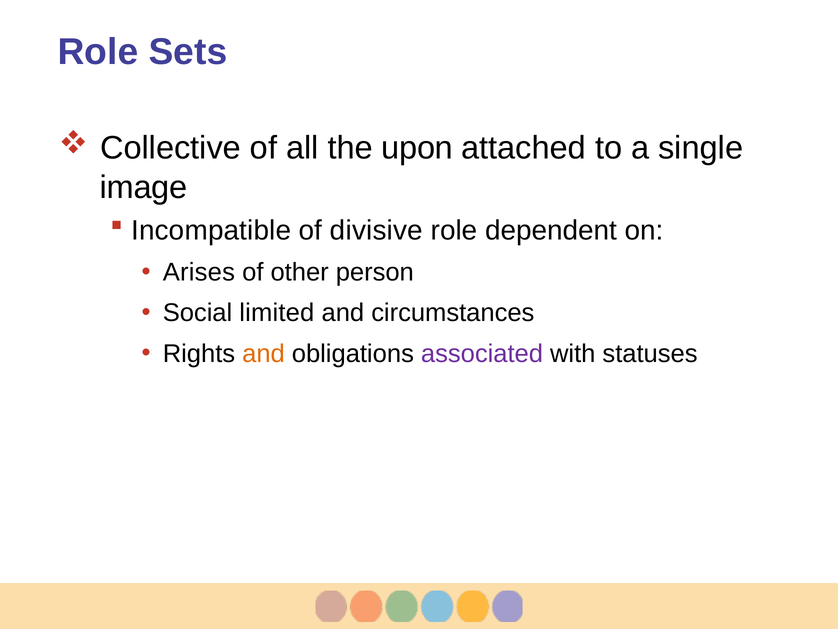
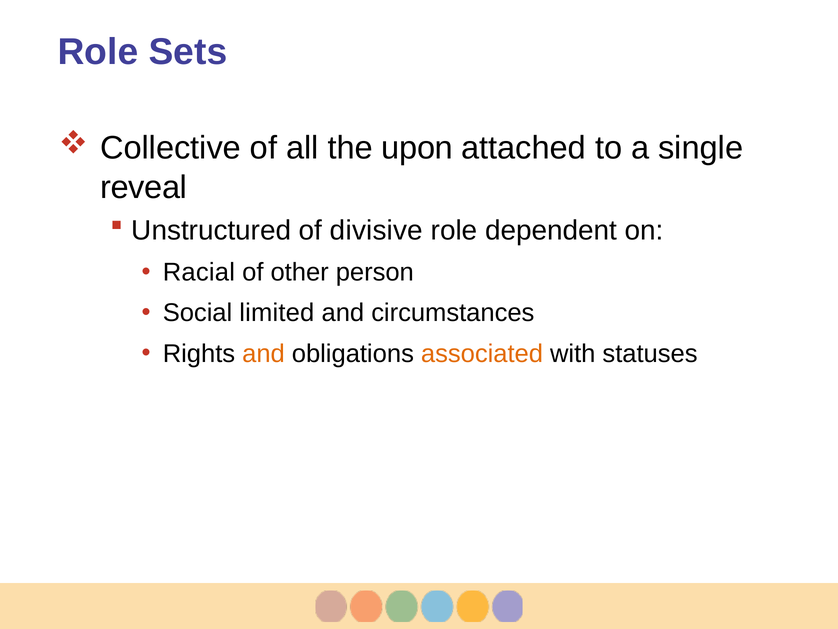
image: image -> reveal (144, 188)
Incompatible: Incompatible -> Unstructured (211, 231)
Arises: Arises -> Racial (199, 272)
associated colour: purple -> orange (482, 353)
